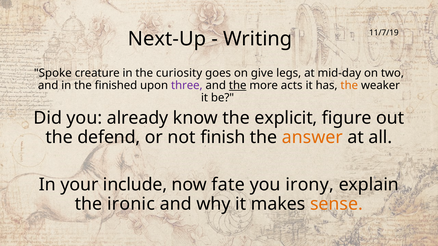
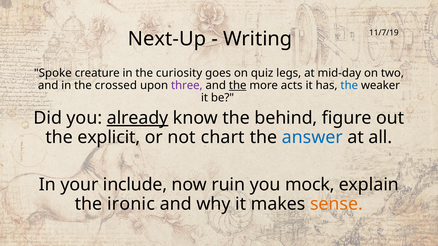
give: give -> quiz (262, 73)
finished: finished -> crossed (116, 86)
the colour: orange -> blue (349, 86)
already underline: none -> present (138, 118)
explicit: explicit -> behind (286, 118)
defend: defend -> explicit (109, 137)
finish: finish -> chart (223, 137)
answer colour: orange -> blue (312, 137)
fate: fate -> ruin (228, 185)
irony: irony -> mock (310, 185)
